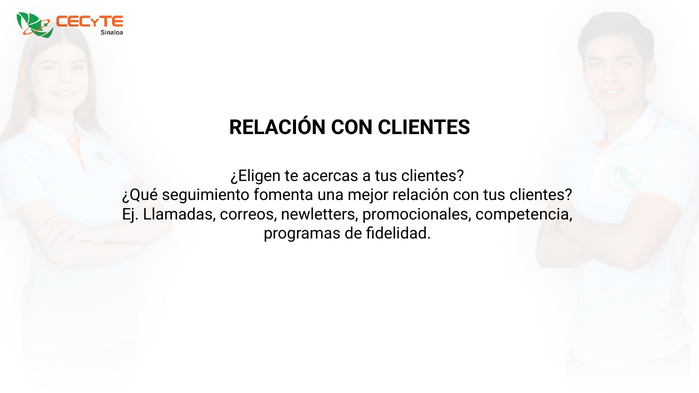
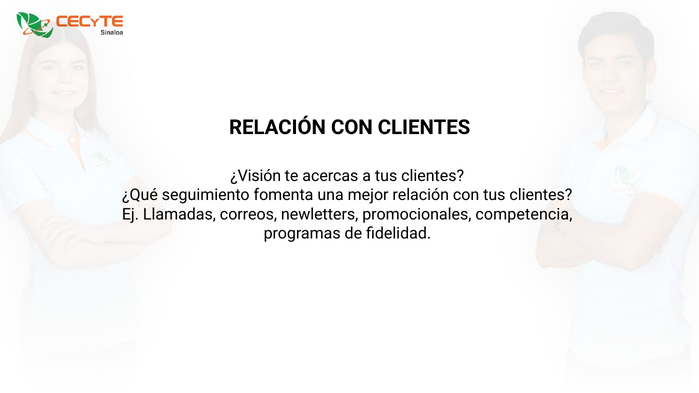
¿Eligen: ¿Eligen -> ¿Visión (256, 176)
